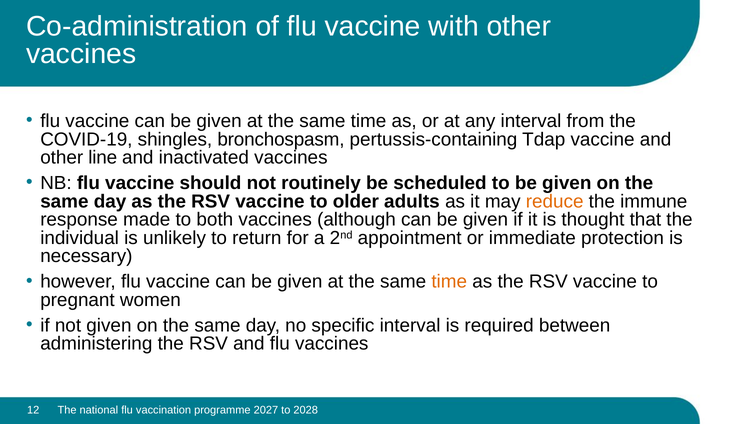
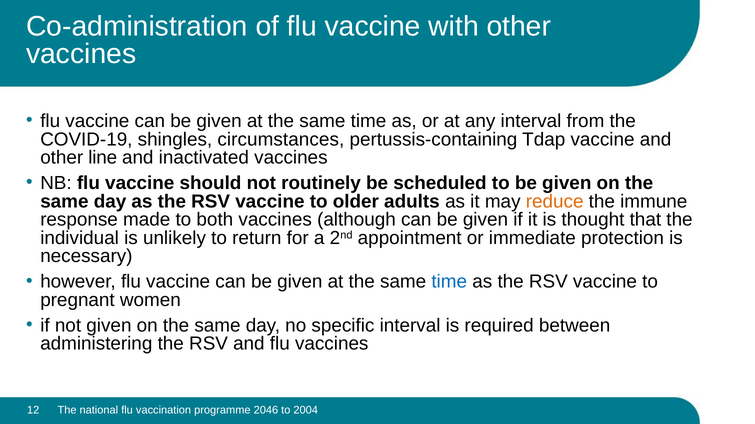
bronchospasm: bronchospasm -> circumstances (281, 140)
time colour: orange -> blue (449, 282)
2027: 2027 -> 2046 (266, 411)
2028: 2028 -> 2004 (306, 411)
